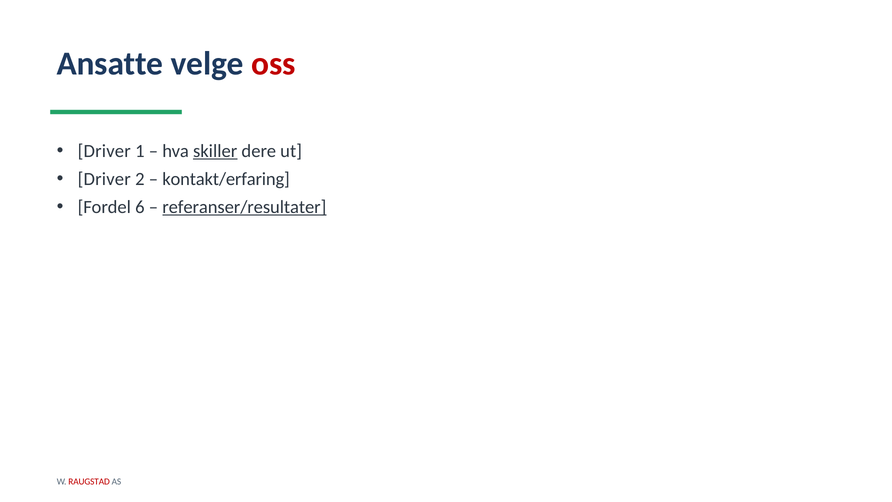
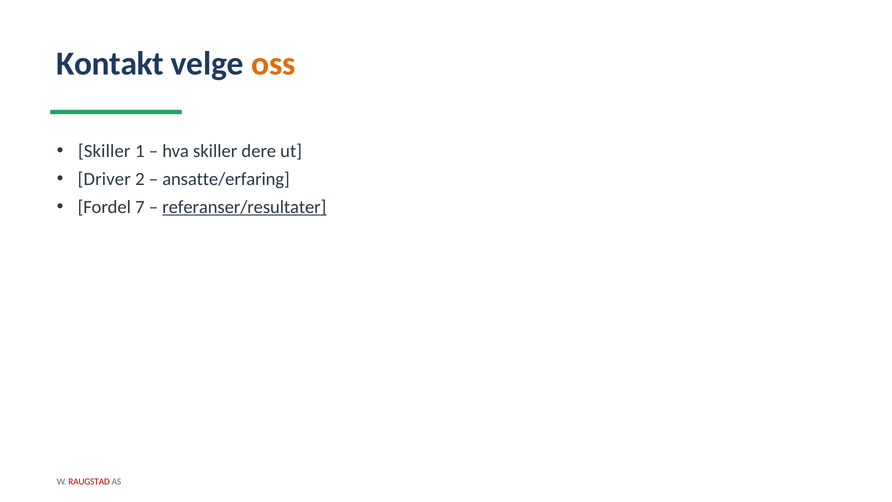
Ansatte: Ansatte -> Kontakt (110, 64)
oss colour: red -> orange (273, 64)
Driver: Driver -> Skiller (104, 151)
skiller underline: present -> none (215, 151)
kontakt/erfaring: kontakt/erfaring -> ansatte/erfaring (226, 179)
6: 6 -> 7 (140, 207)
